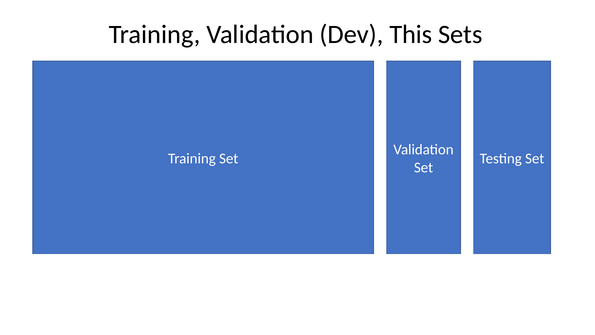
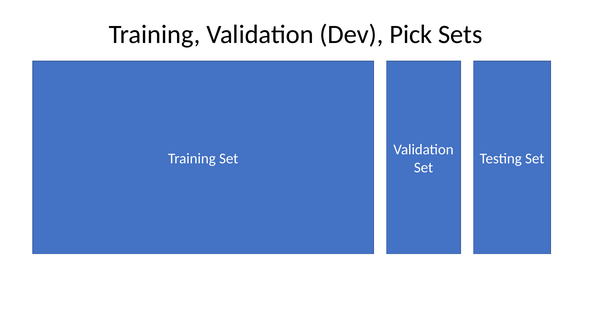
This: This -> Pick (411, 34)
